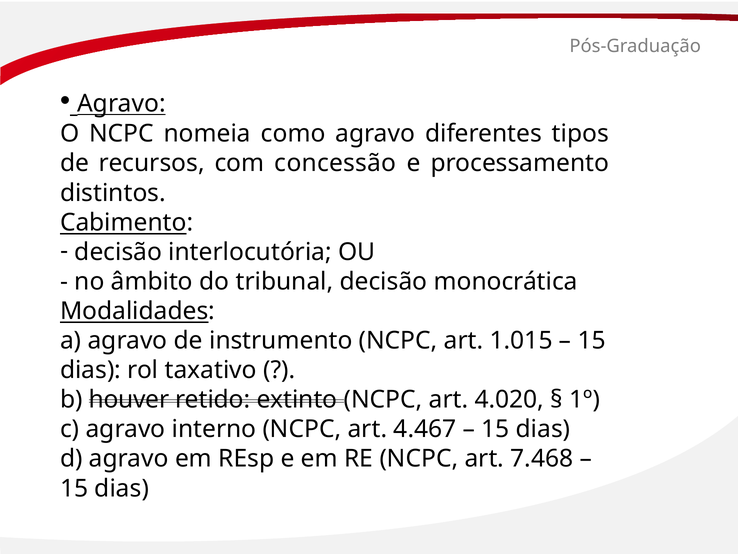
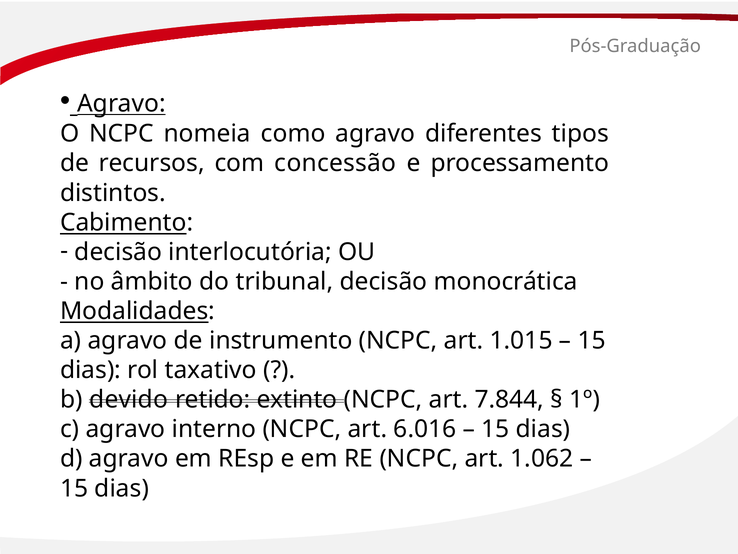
houver: houver -> devido (129, 399)
4.020: 4.020 -> 7.844 (509, 399)
4.467: 4.467 -> 6.016 (425, 429)
7.468: 7.468 -> 1.062 (542, 458)
